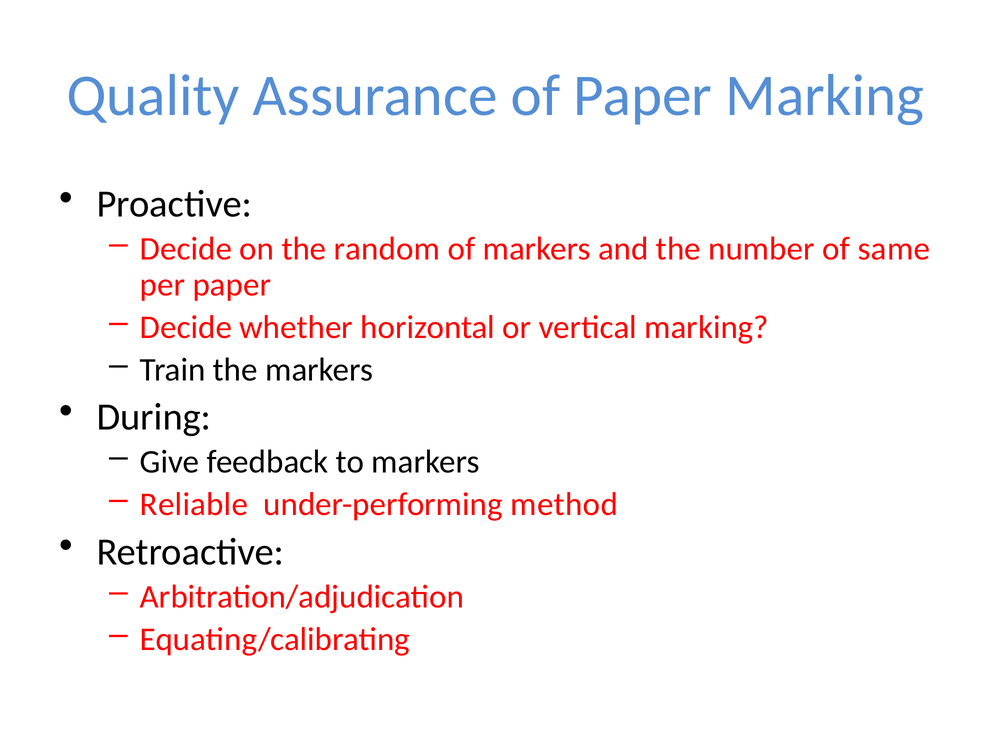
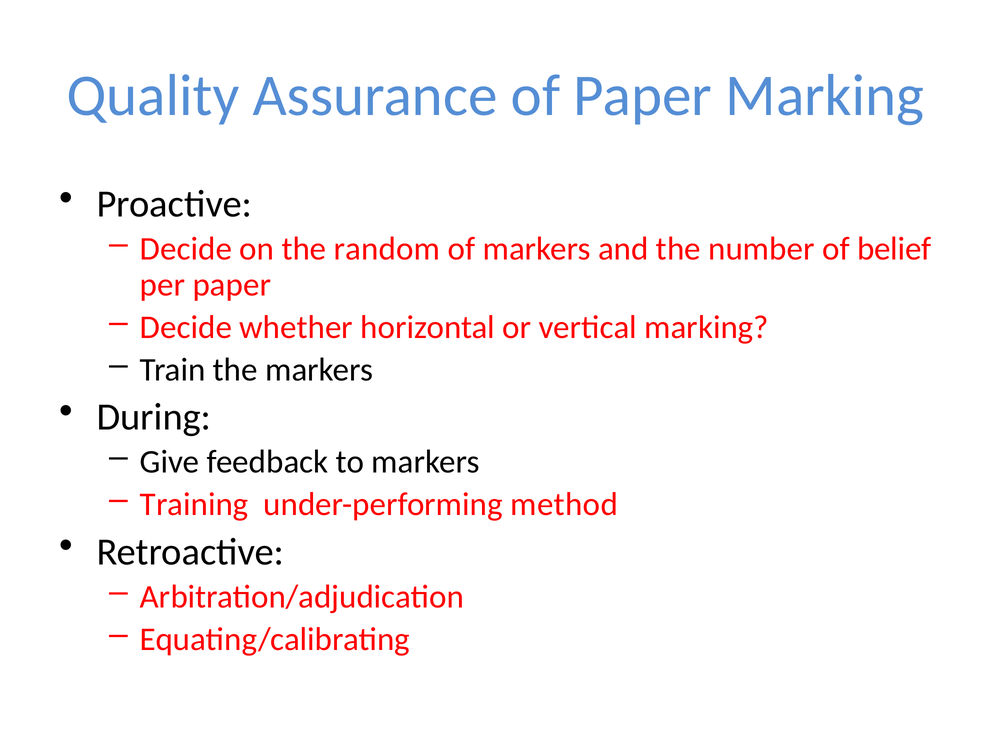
same: same -> belief (894, 249)
Reliable: Reliable -> Training (194, 505)
